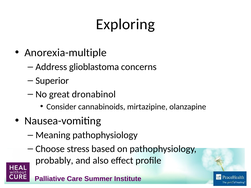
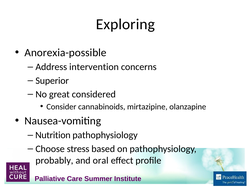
Anorexia-multiple: Anorexia-multiple -> Anorexia-possible (66, 53)
glioblastoma: glioblastoma -> intervention (94, 67)
dronabinol: dronabinol -> considered (94, 94)
Meaning: Meaning -> Nutrition (53, 135)
also: also -> oral (101, 161)
